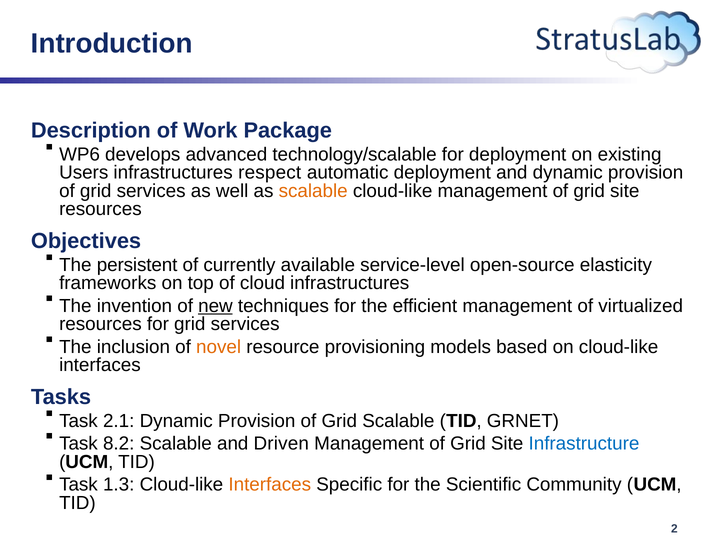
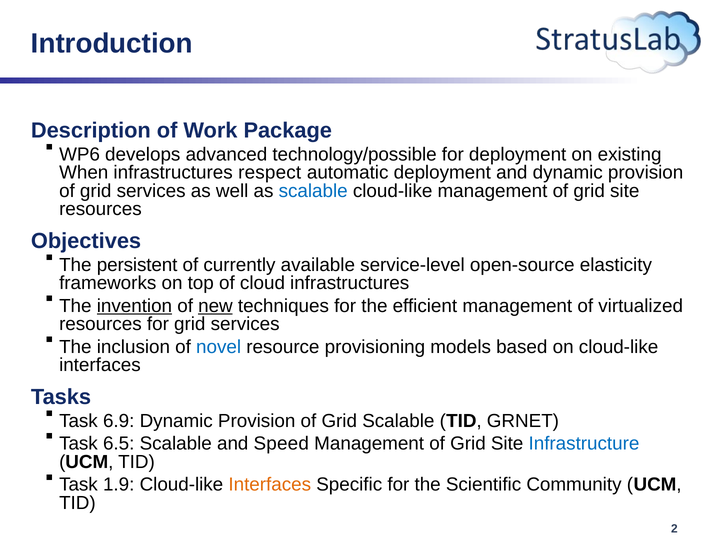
technology/scalable: technology/scalable -> technology/possible (355, 154)
Users: Users -> When (84, 172)
scalable colour: orange -> blue (313, 191)
invention underline: none -> present (134, 305)
novel colour: orange -> blue (219, 346)
2.1: 2.1 -> 6.9 (119, 420)
8.2: 8.2 -> 6.5 (119, 443)
Driven: Driven -> Speed (281, 443)
1.3: 1.3 -> 1.9 (119, 484)
